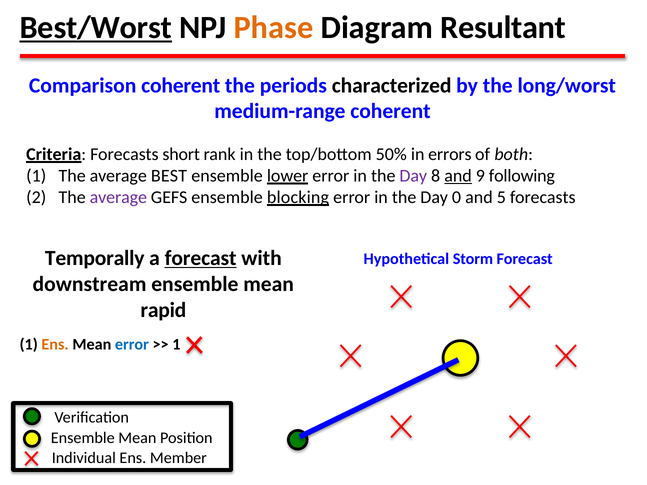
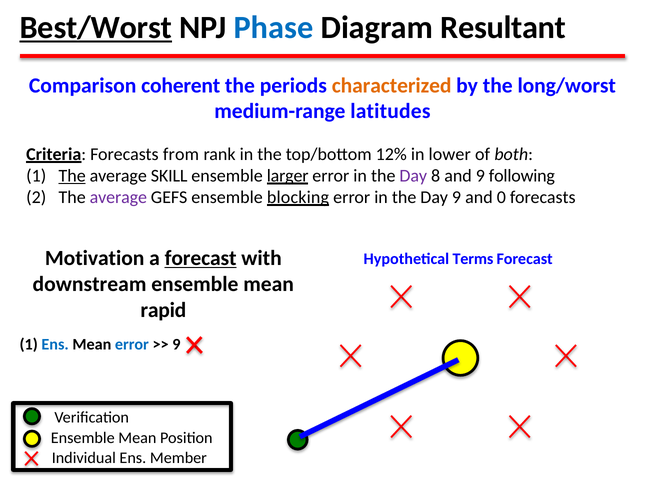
Phase colour: orange -> blue (274, 27)
characterized colour: black -> orange (392, 86)
medium-range coherent: coherent -> latitudes (390, 111)
short: short -> from (181, 154)
50%: 50% -> 12% (391, 154)
errors: errors -> lower (450, 154)
The underline: none -> present (72, 176)
BEST: BEST -> SKILL (169, 176)
lower: lower -> larger (288, 176)
and underline: present -> none (458, 176)
Day 0: 0 -> 9 (457, 197)
5: 5 -> 0 (501, 197)
Temporally: Temporally -> Motivation (95, 258)
Storm: Storm -> Terms (473, 259)
Ens colour: orange -> blue (55, 344)
1: 1 -> 9 (176, 344)
